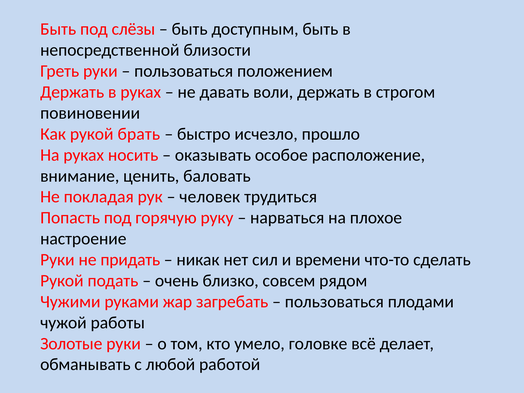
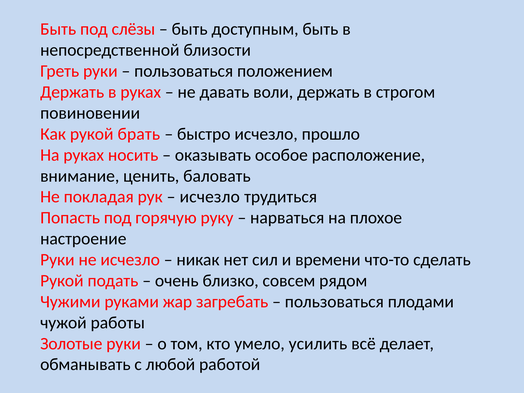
человек: человек -> исчезло (210, 197)
не придать: придать -> исчезло (130, 260)
головке: головке -> усилить (318, 344)
